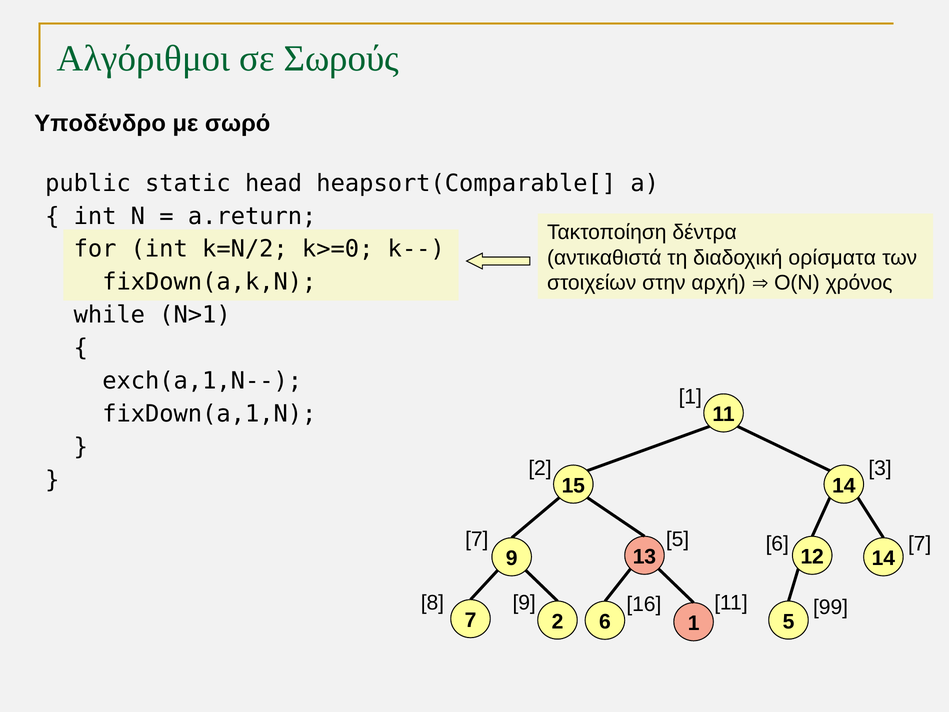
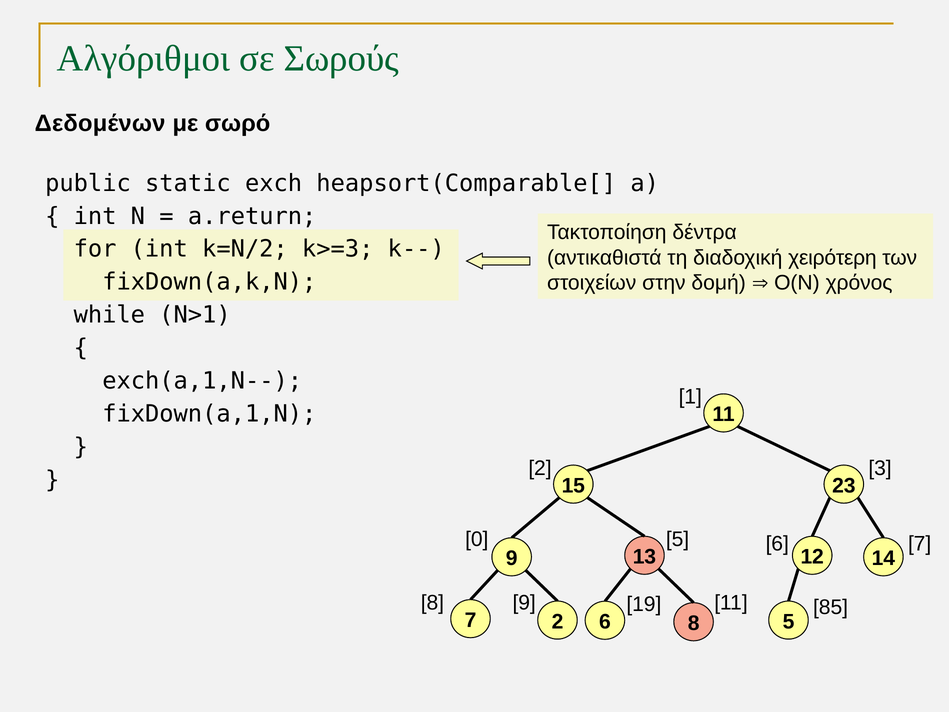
Υποδένδρο: Υποδένδρο -> Δεδομένων (100, 123)
head: head -> exch (274, 183)
k>=0: k>=0 -> k>=3 (338, 249)
ορίσματα: ορίσματα -> χειρότερη (832, 258)
αρχή: αρχή -> δομή (719, 283)
15 14: 14 -> 23 (844, 485)
7: 7 -> 0 (477, 539)
16: 16 -> 19 (644, 604)
99: 99 -> 85 (831, 607)
7 1: 1 -> 8 (694, 623)
